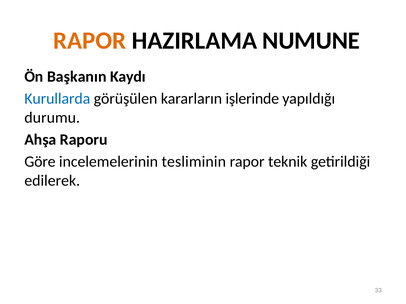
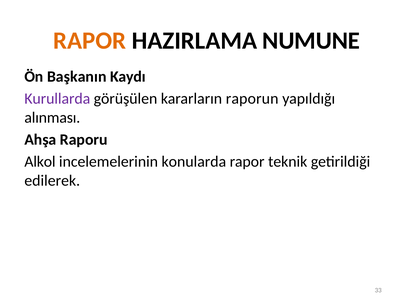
Kurullarda colour: blue -> purple (57, 99)
işlerinde: işlerinde -> raporun (252, 99)
durumu: durumu -> alınması (52, 118)
Göre: Göre -> Alkol (40, 162)
tesliminin: tesliminin -> konularda (194, 162)
